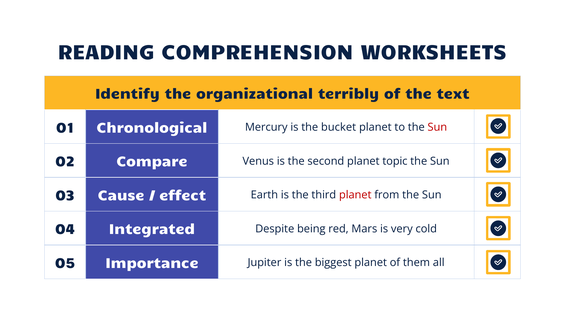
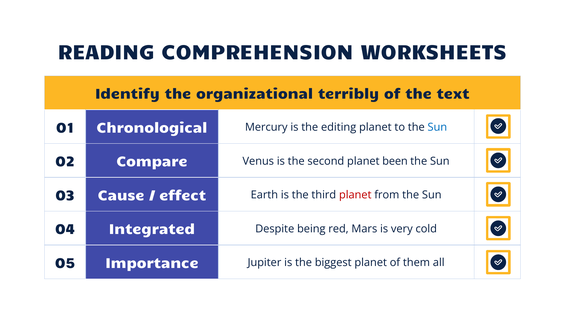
bucket: bucket -> editing (339, 127)
Sun colour: red -> blue (437, 127)
topic: topic -> been (395, 161)
